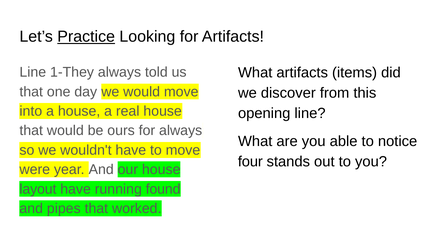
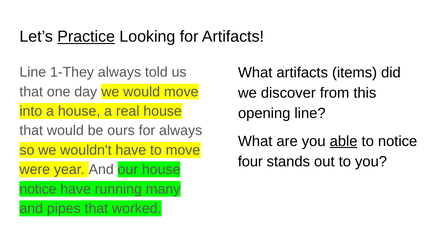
able underline: none -> present (344, 141)
layout: layout -> notice (38, 189)
found: found -> many (163, 189)
